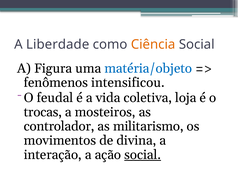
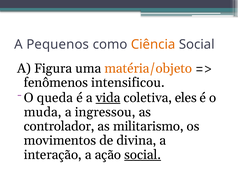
Liberdade: Liberdade -> Pequenos (58, 45)
matéria/objeto colour: blue -> orange (148, 69)
feudal: feudal -> queda (55, 98)
vida underline: none -> present (108, 98)
loja: loja -> eles (186, 98)
trocas: trocas -> muda (43, 112)
mosteiros: mosteiros -> ingressou (105, 112)
